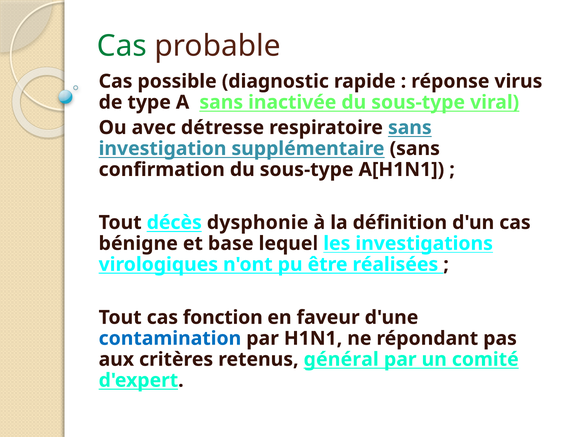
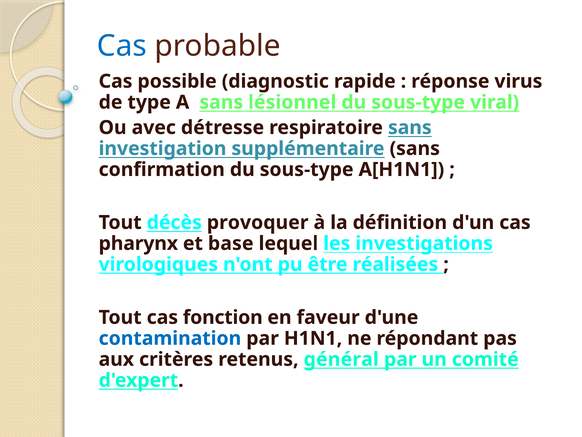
Cas colour: green -> blue (122, 46)
inactivée: inactivée -> lésionnel (292, 102)
dysphonie: dysphonie -> provoquer (258, 222)
bénigne: bénigne -> pharynx (138, 243)
